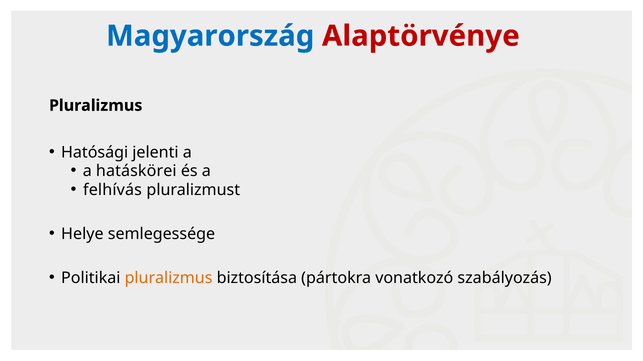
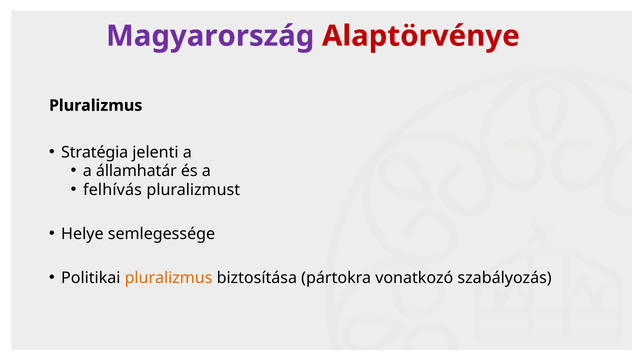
Magyarország colour: blue -> purple (210, 36)
Hatósági: Hatósági -> Stratégia (95, 153)
hatáskörei: hatáskörei -> államhatár (136, 171)
